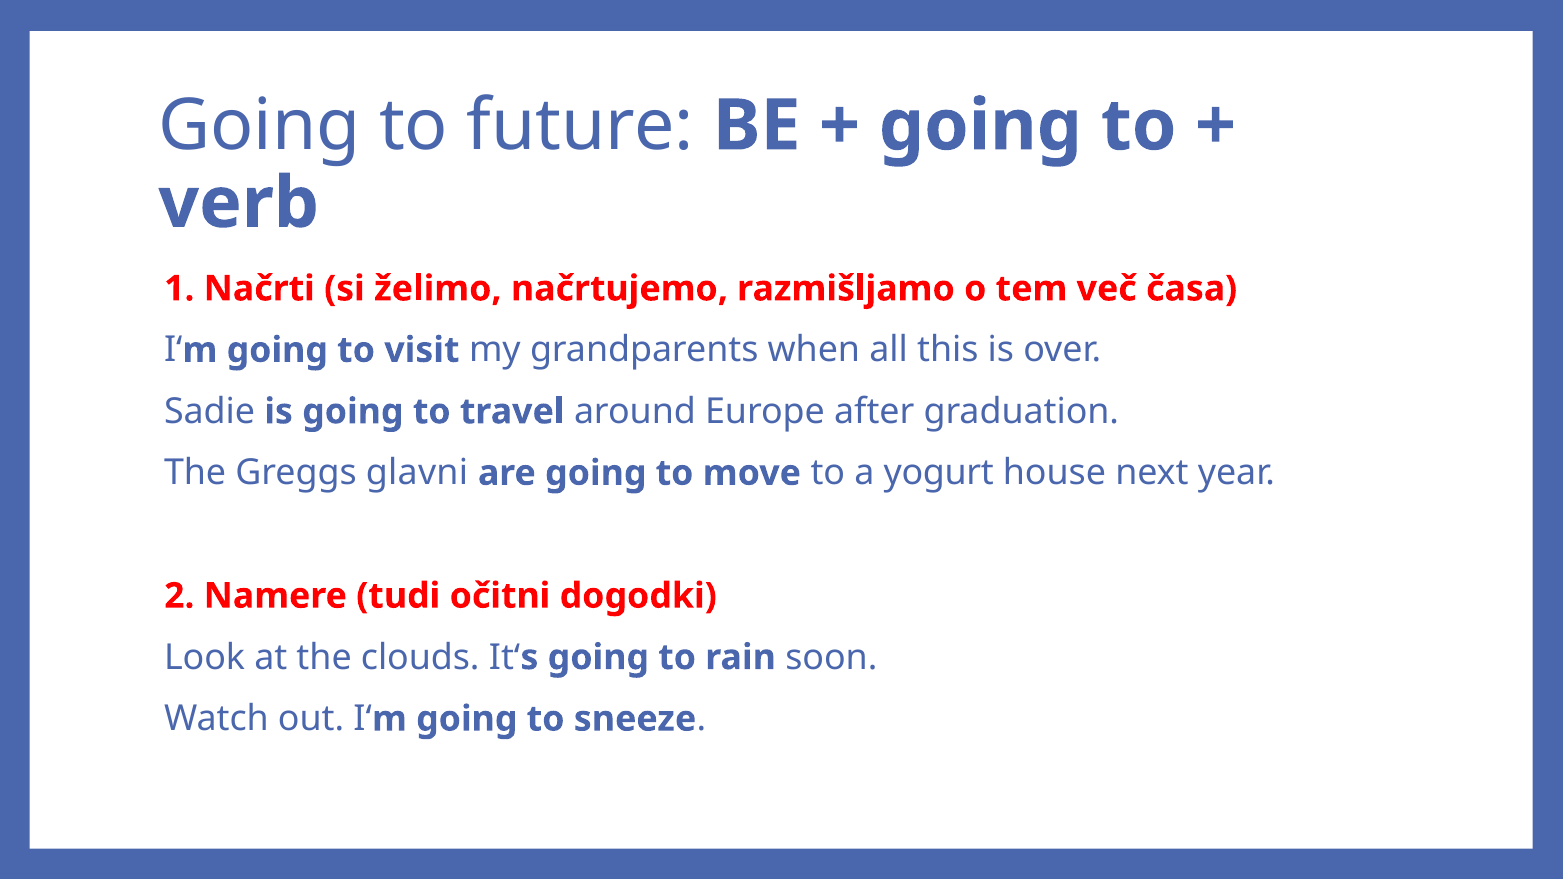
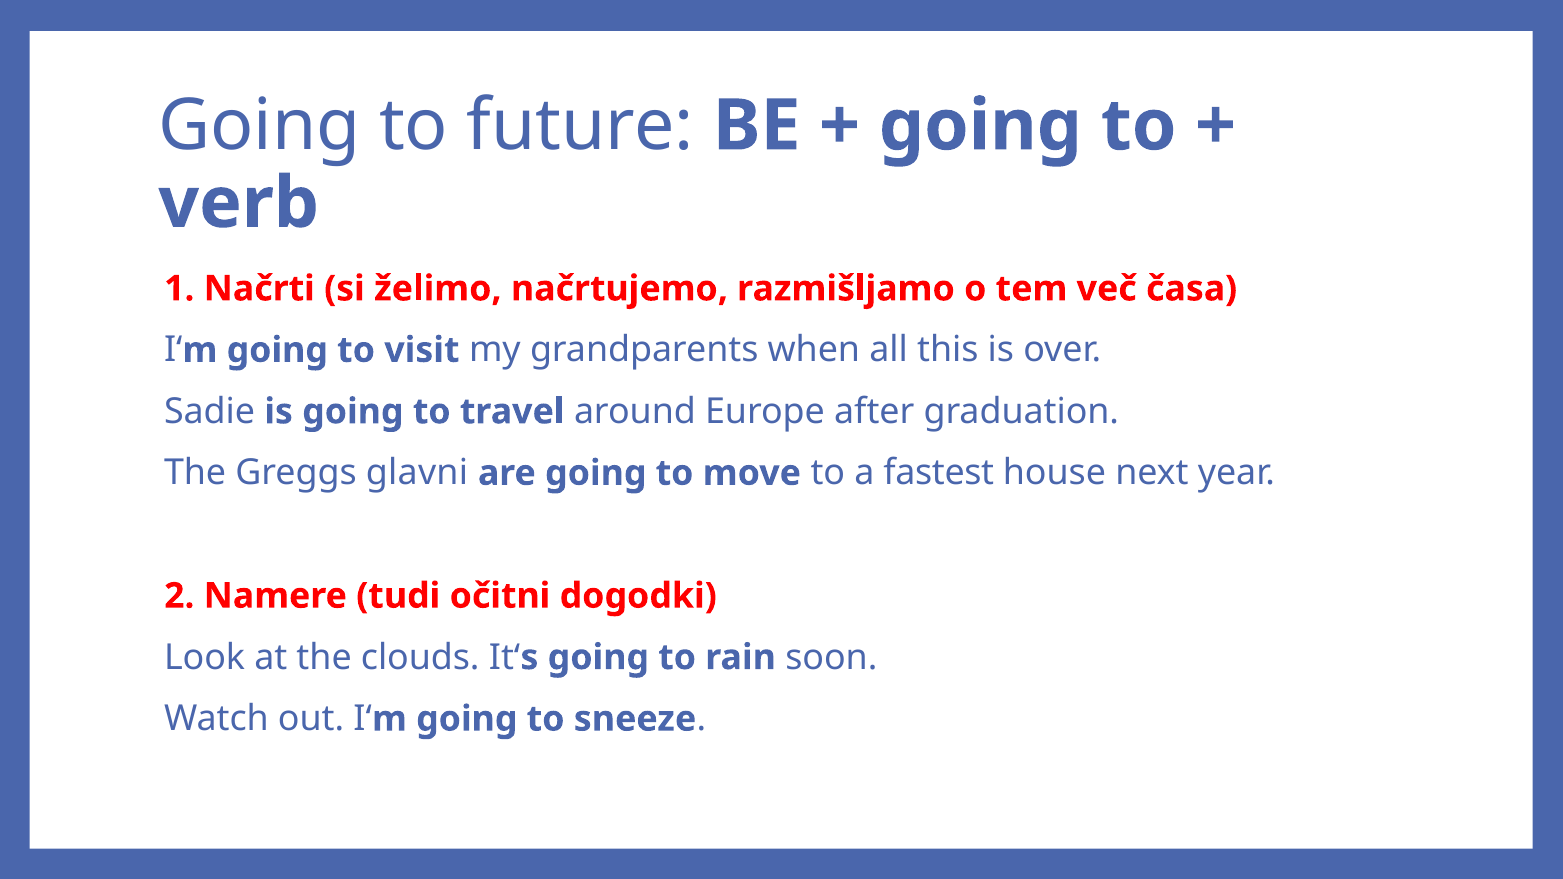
yogurt: yogurt -> fastest (939, 473)
